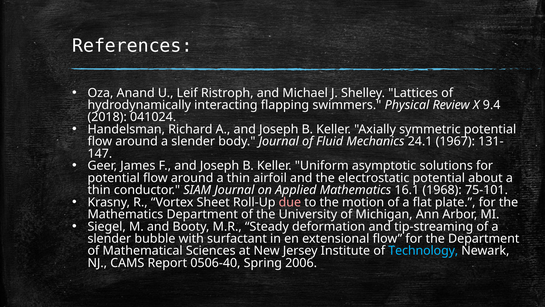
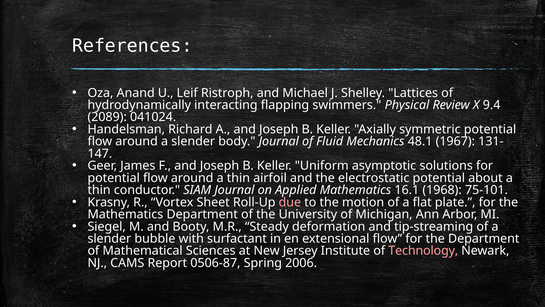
2018: 2018 -> 2089 (107, 117)
24.1: 24.1 -> 48.1 (420, 141)
Technology colour: light blue -> pink (423, 251)
0506-40: 0506-40 -> 0506-87 (215, 263)
